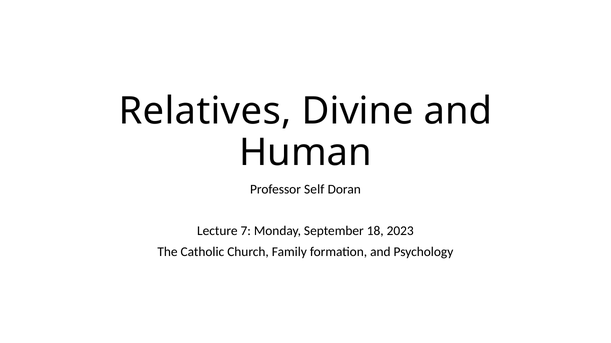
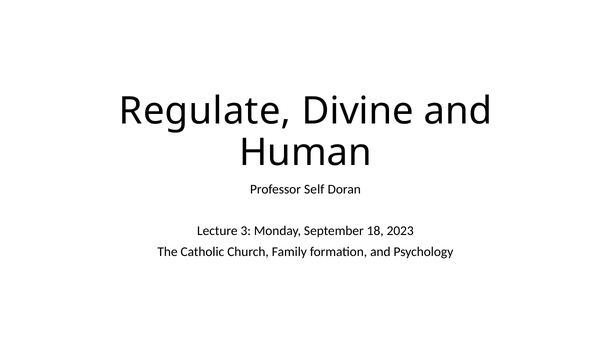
Relatives: Relatives -> Regulate (205, 112)
7: 7 -> 3 (246, 232)
